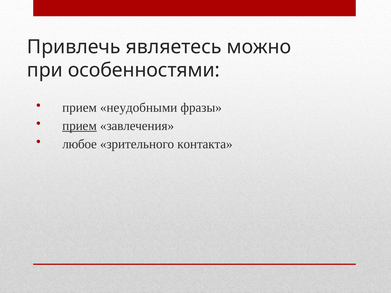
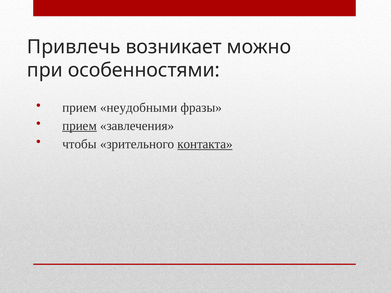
являетесь: являетесь -> возникает (174, 47)
любое: любое -> чтобы (79, 144)
контакта underline: none -> present (205, 144)
